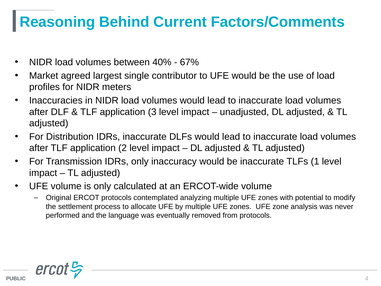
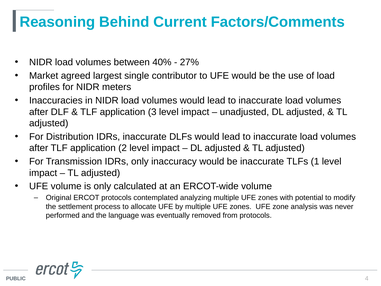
67%: 67% -> 27% (189, 62)
